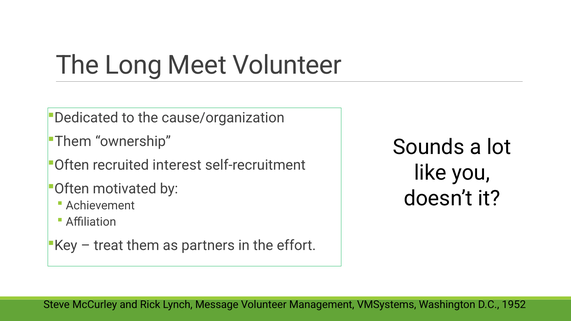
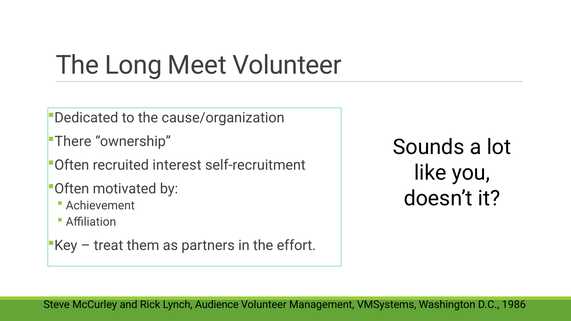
Them: Them -> There (73, 142)
Message: Message -> Audience (217, 305)
1952: 1952 -> 1986 (514, 305)
